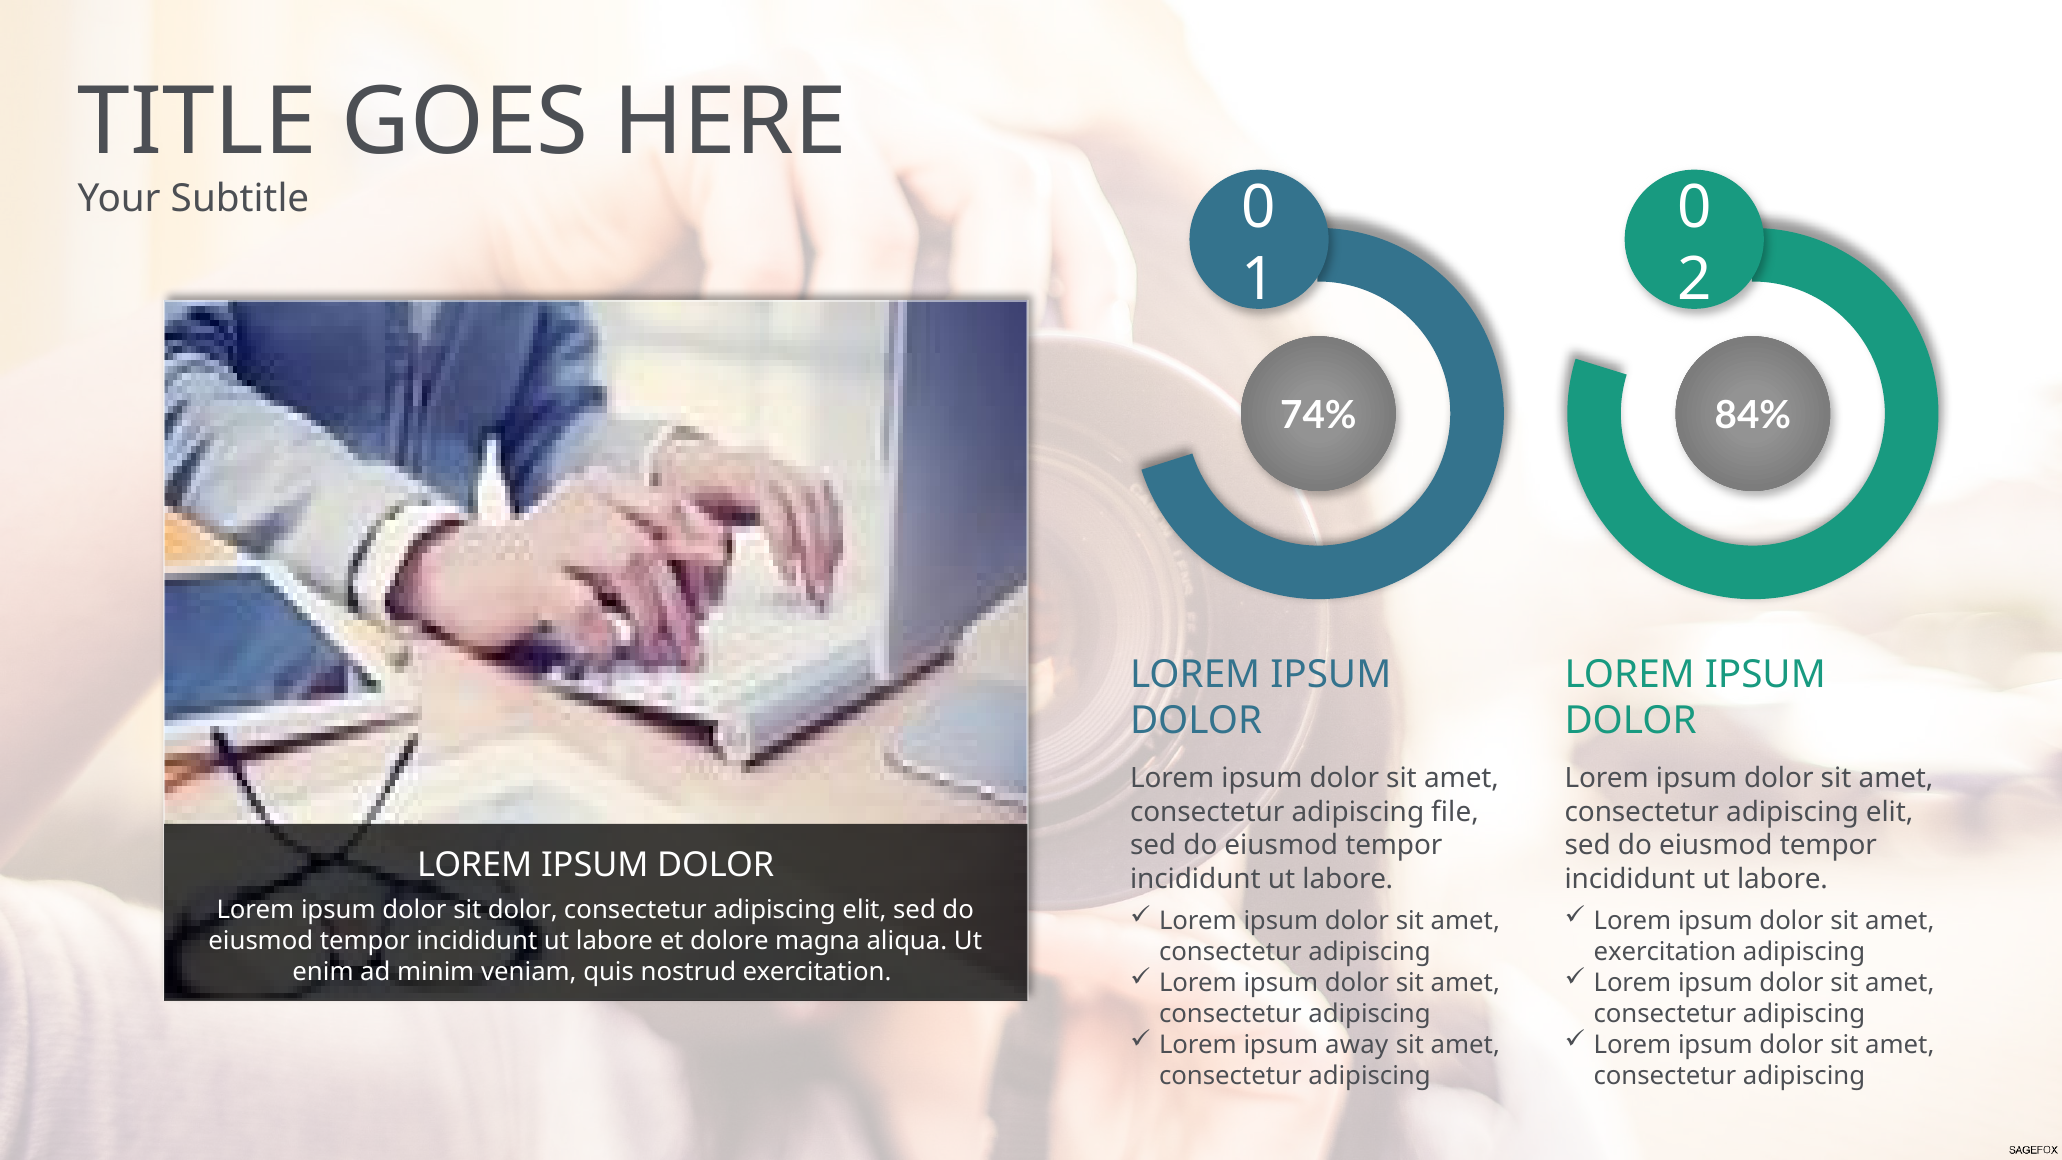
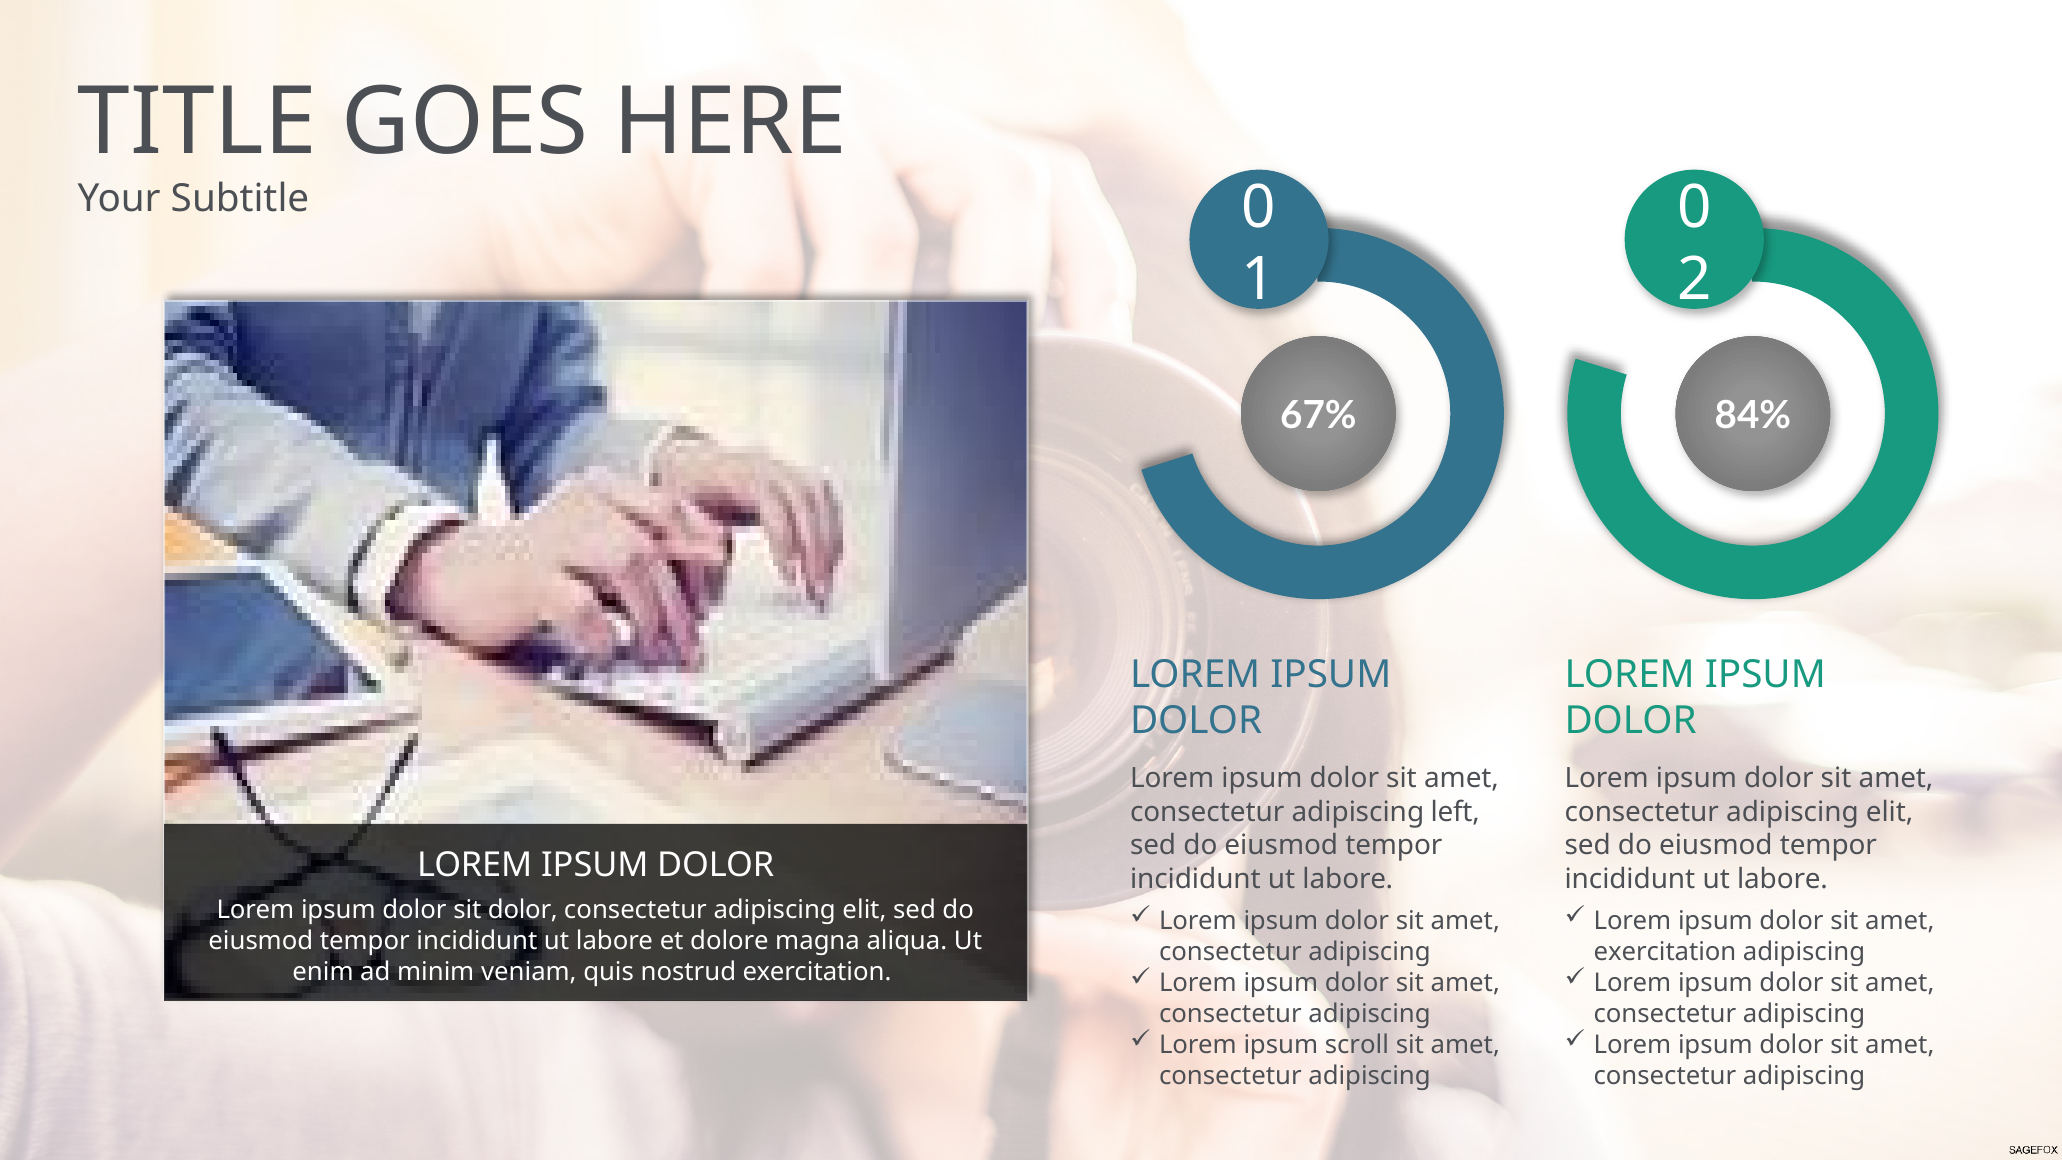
74%: 74% -> 67% (1318, 416)
file: file -> left (1455, 812)
away: away -> scroll (1357, 1045)
